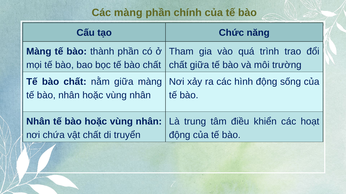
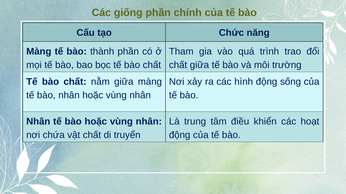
Các màng: màng -> giống (128, 13)
